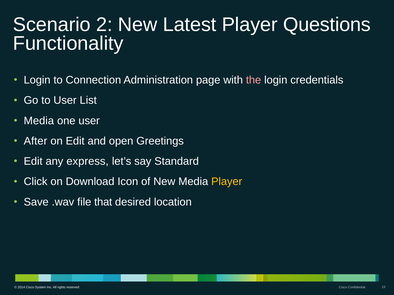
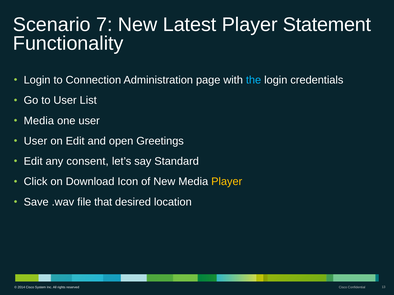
2: 2 -> 7 (104, 25)
Questions: Questions -> Statement (327, 25)
the colour: pink -> light blue (254, 80)
After: After -> User (36, 141)
express: express -> consent (88, 162)
